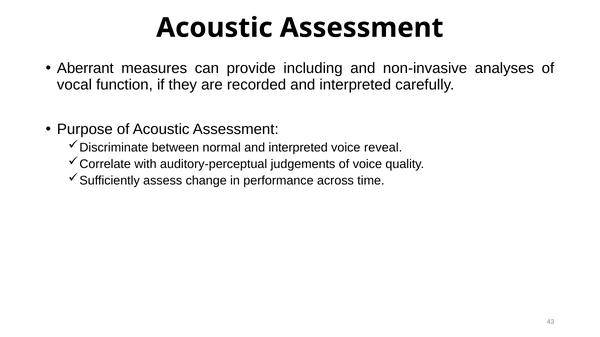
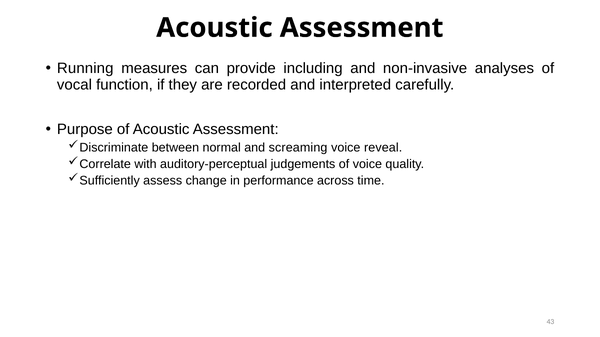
Aberrant: Aberrant -> Running (85, 69)
normal and interpreted: interpreted -> screaming (298, 148)
